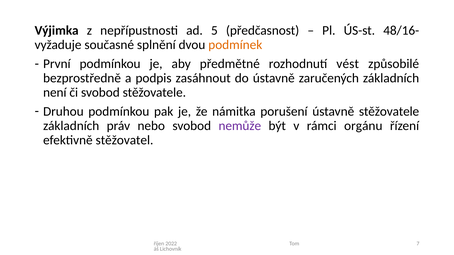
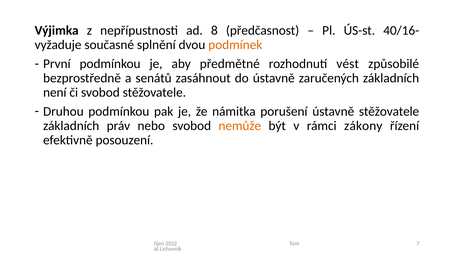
5: 5 -> 8 (214, 31)
48/16-: 48/16- -> 40/16- (401, 31)
podpis: podpis -> senátů (154, 78)
nemůže colour: purple -> orange (240, 126)
orgánu: orgánu -> zákony (363, 126)
stěžovatel: stěžovatel -> posouzení (124, 140)
